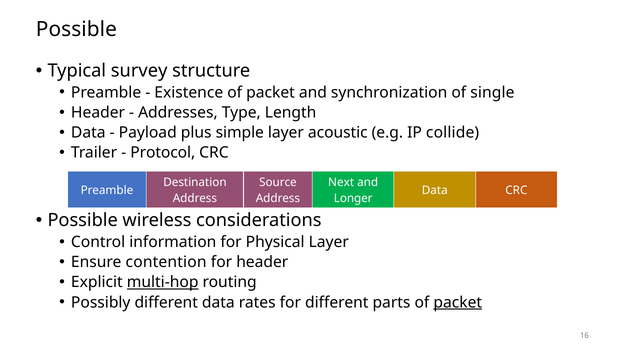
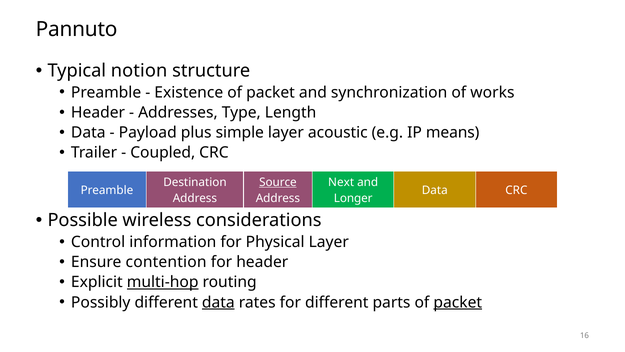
Possible: Possible -> Pannuto (77, 29)
survey: survey -> notion (139, 71)
single: single -> works (492, 92)
collide: collide -> means (453, 132)
Protocol: Protocol -> Coupled (163, 153)
Source underline: none -> present (278, 182)
data underline: none -> present (218, 302)
